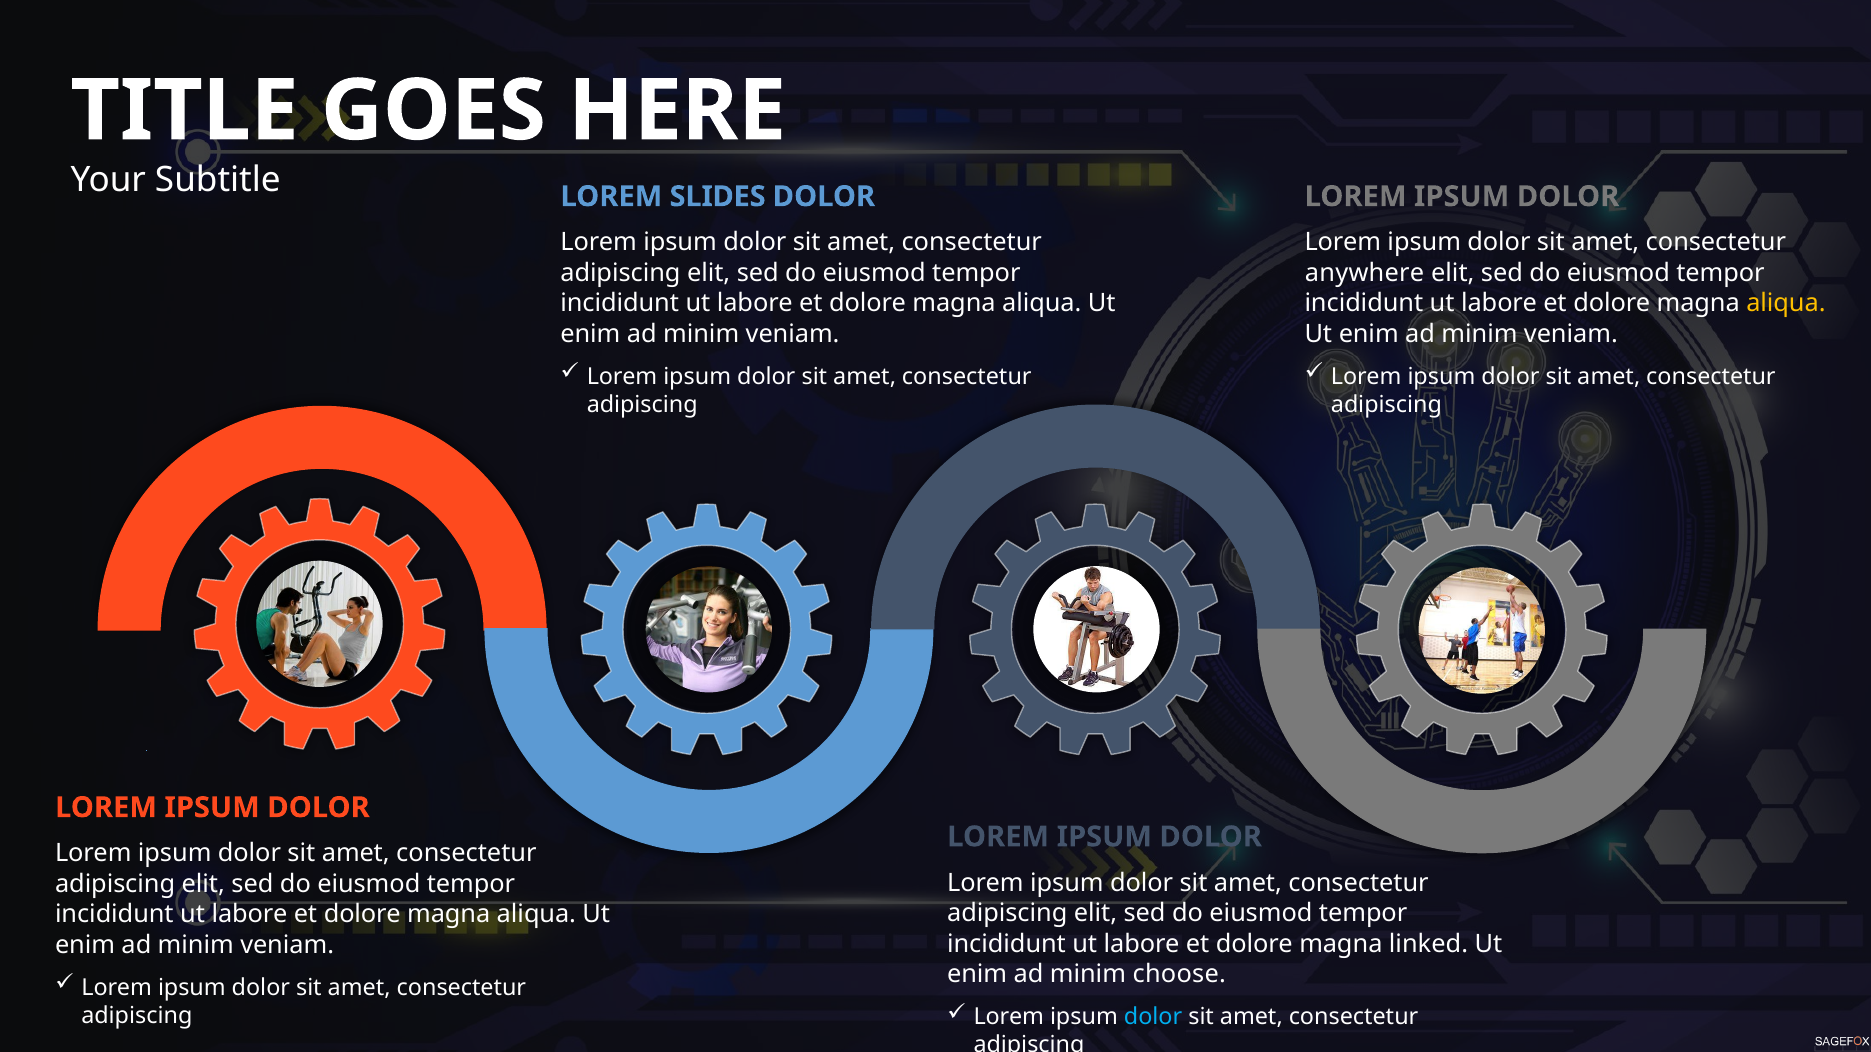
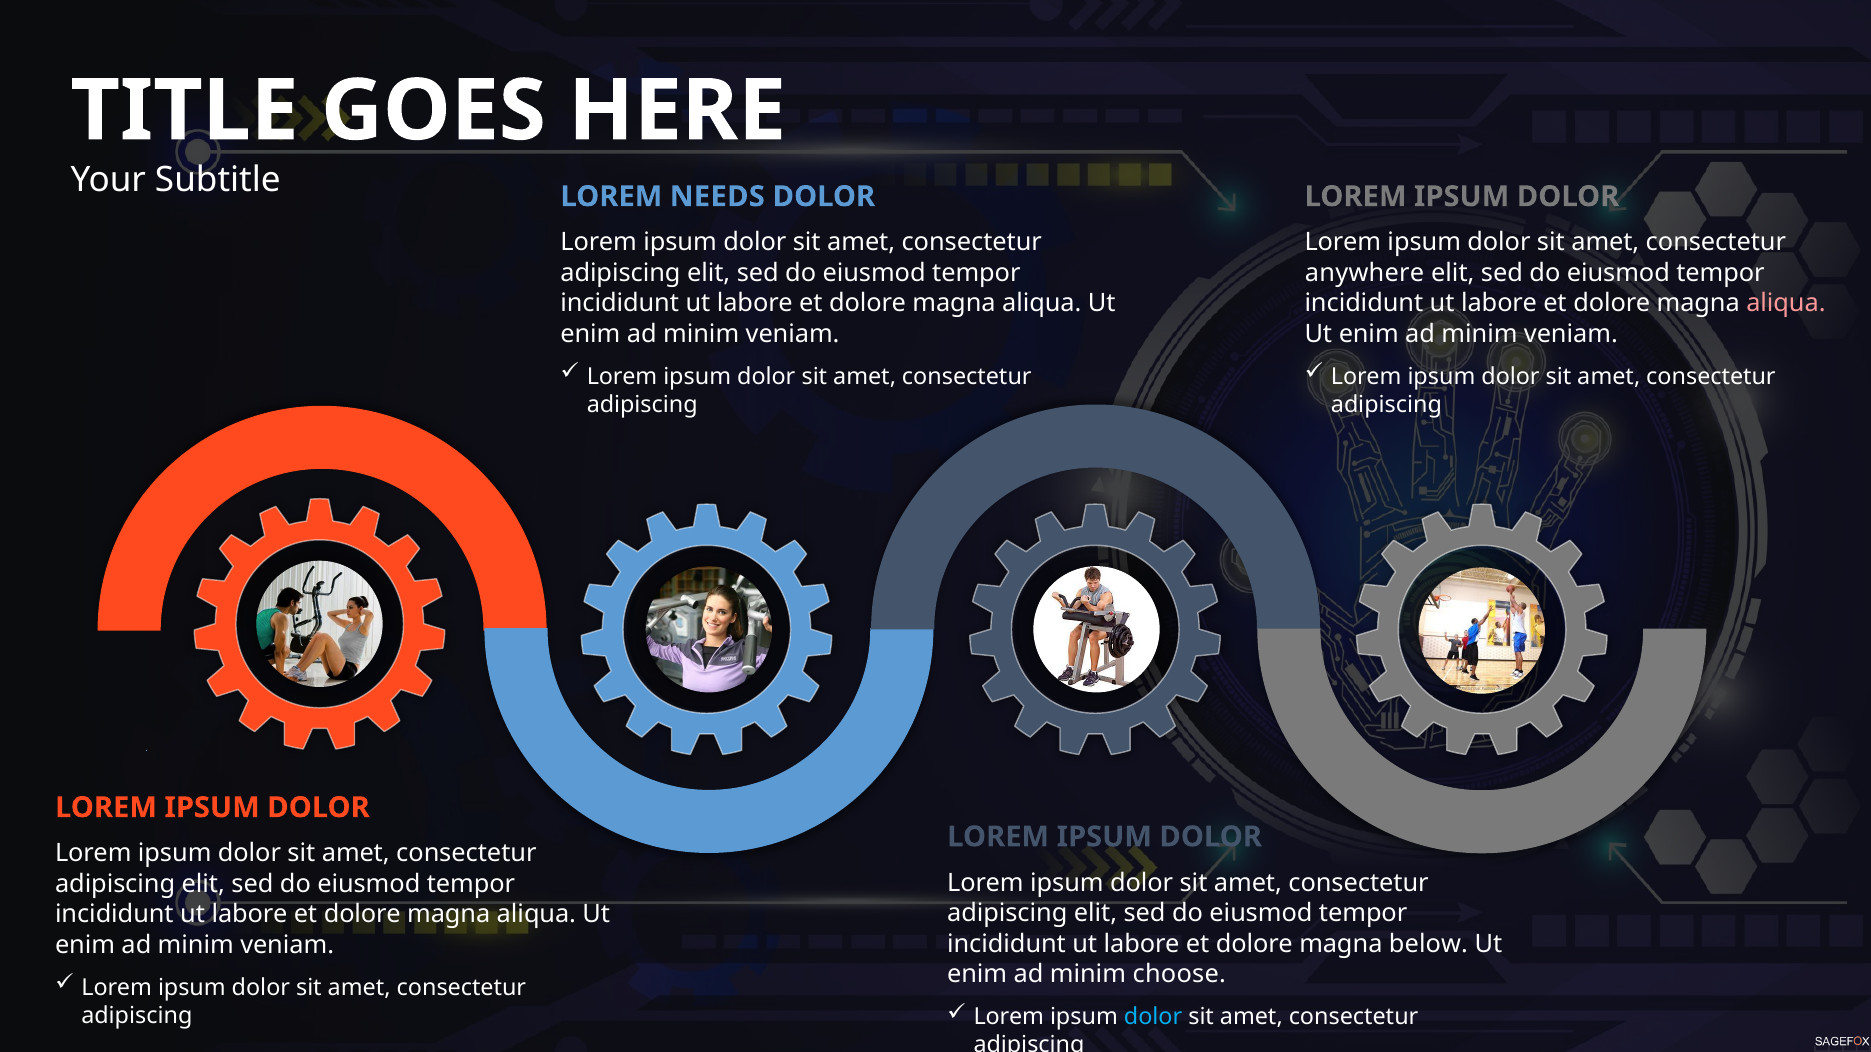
SLIDES: SLIDES -> NEEDS (717, 197)
aliqua colour: yellow -> pink (1786, 304)
linked: linked -> below (1428, 944)
